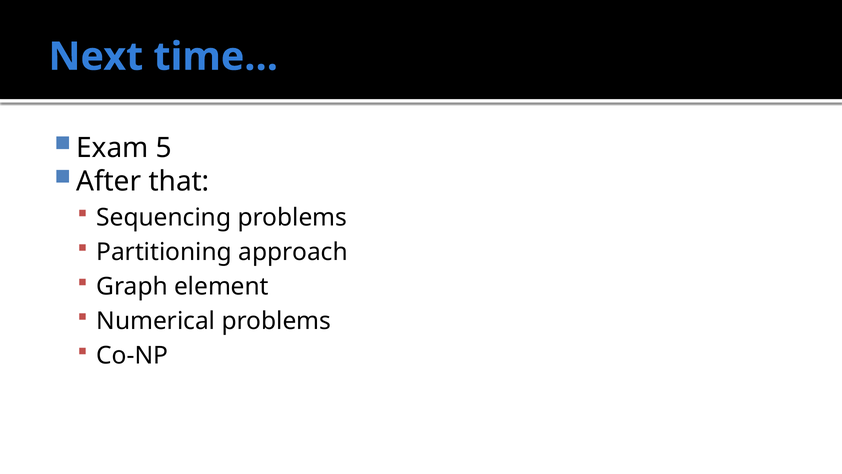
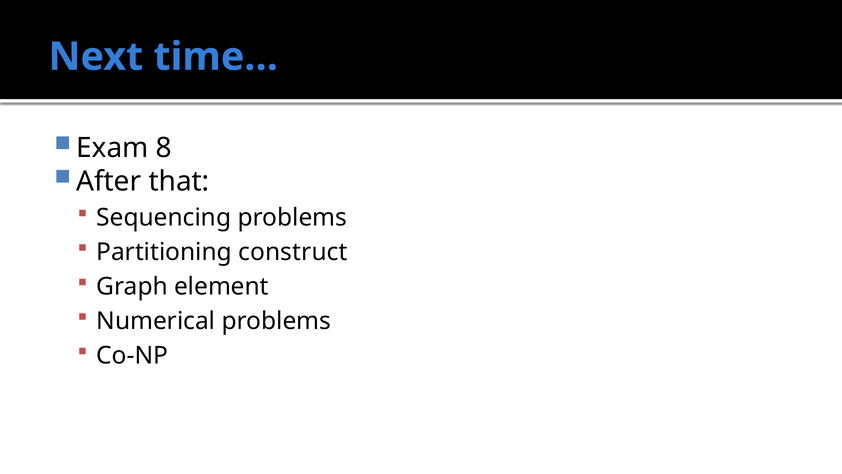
5: 5 -> 8 (164, 148)
approach: approach -> construct (293, 252)
